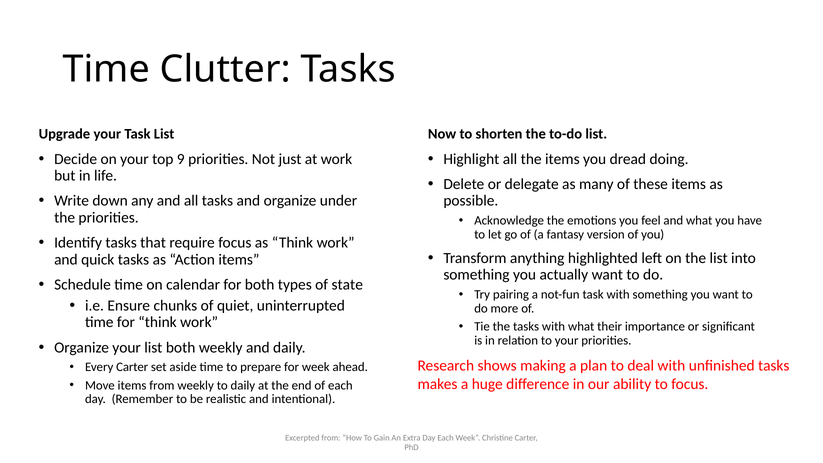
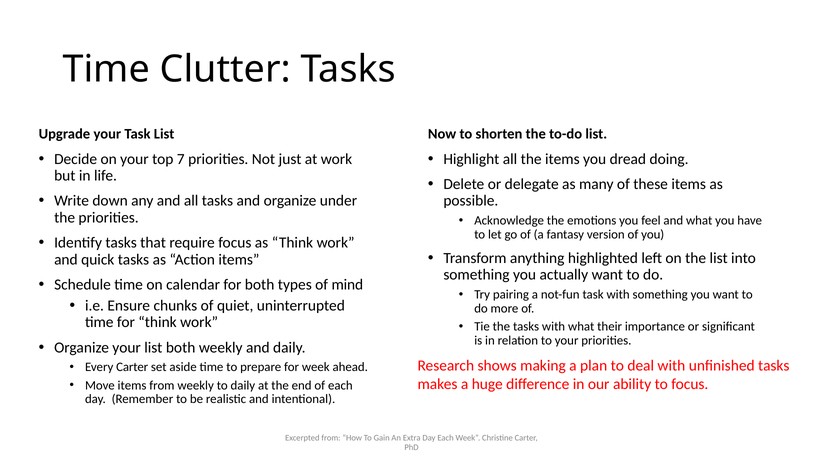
9: 9 -> 7 (181, 159)
state: state -> mind (347, 285)
